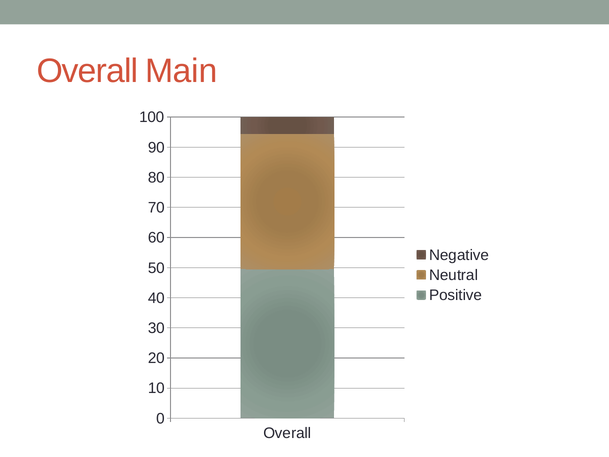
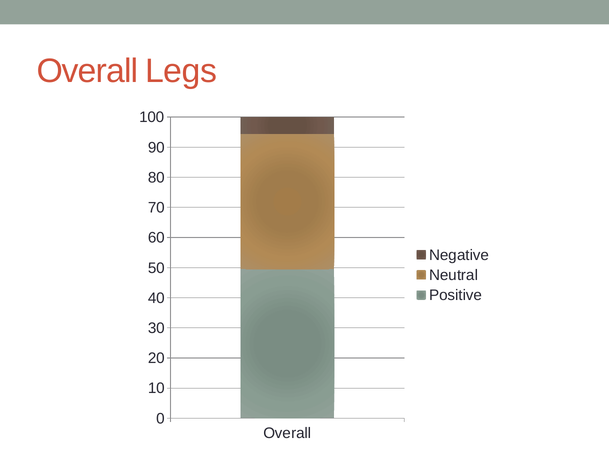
Main: Main -> Legs (181, 71)
